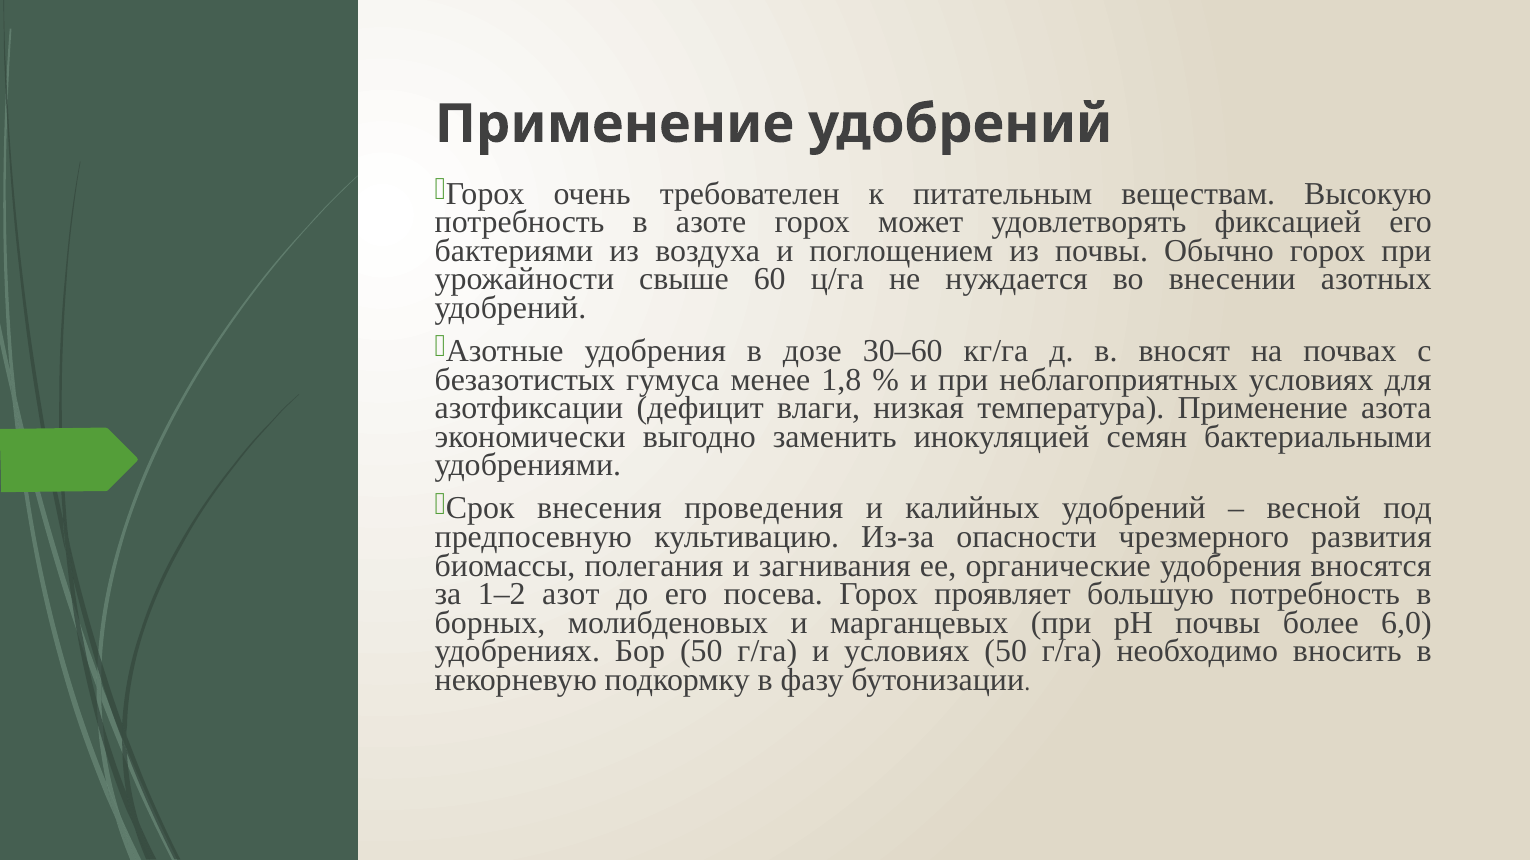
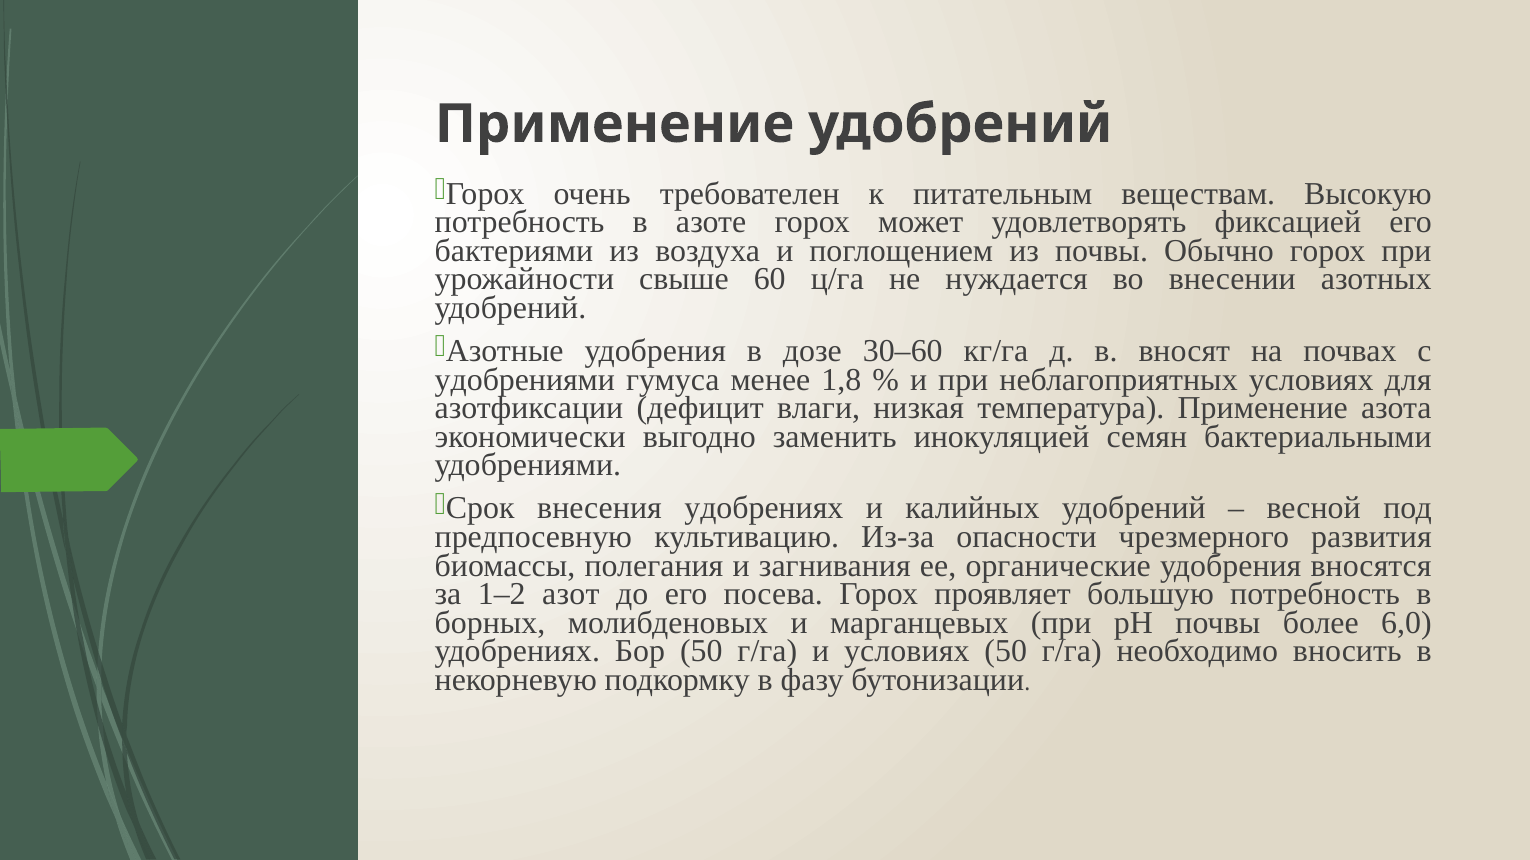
безазотистых: безазотистых -> удобрениями (525, 380)
внесения проведения: проведения -> удобрениях (764, 509)
